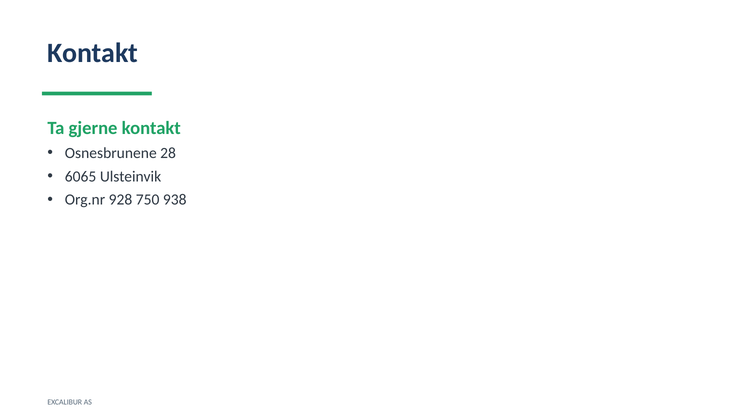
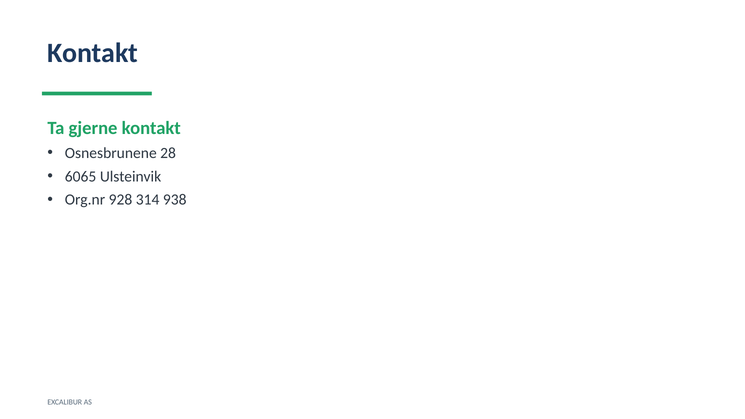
750: 750 -> 314 (148, 200)
